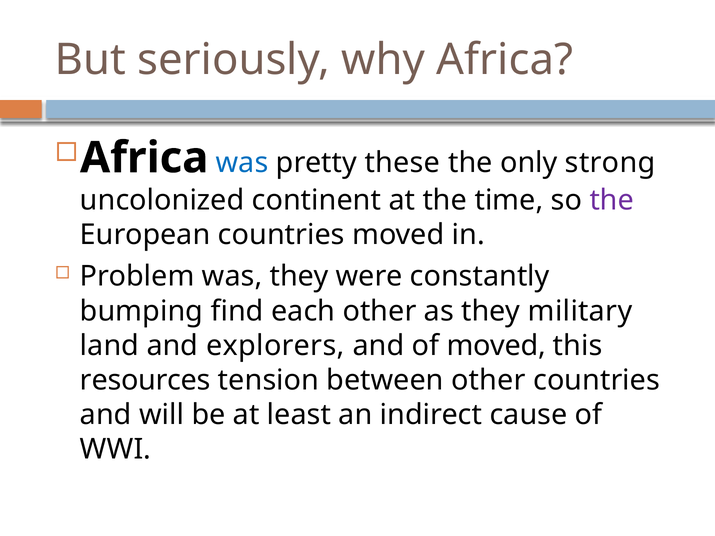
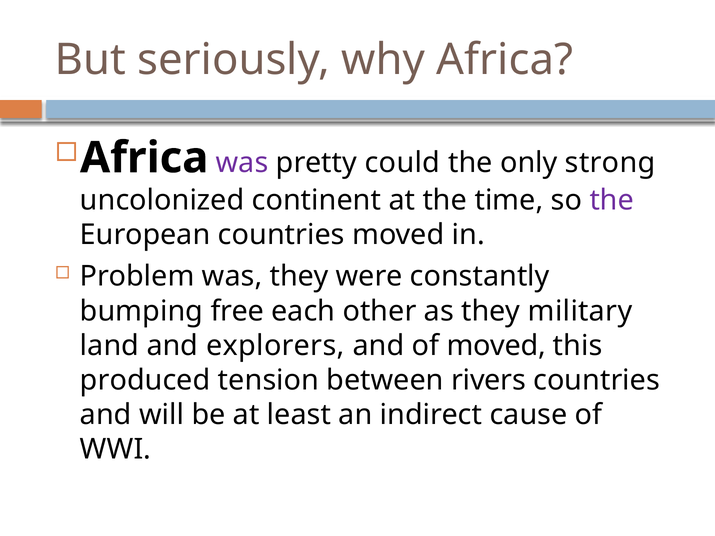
was colour: blue -> purple (242, 163)
these: these -> could (402, 163)
find: find -> free (237, 311)
resources: resources -> produced (145, 380)
between other: other -> rivers (489, 380)
